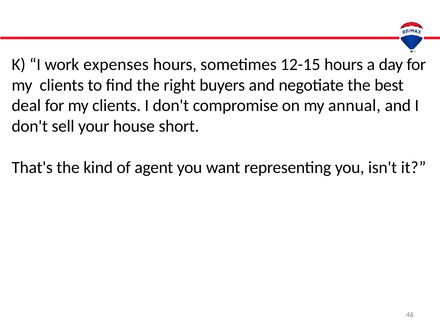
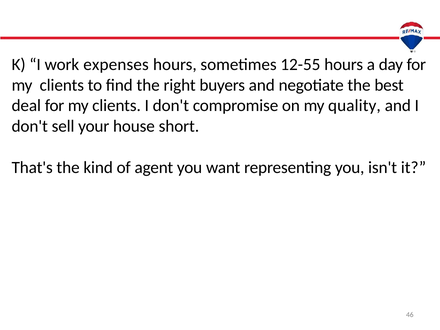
12-15: 12-15 -> 12-55 (300, 64)
annual: annual -> quality (354, 106)
